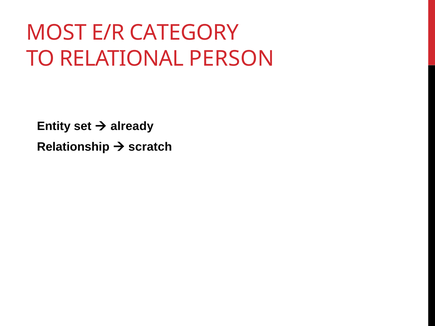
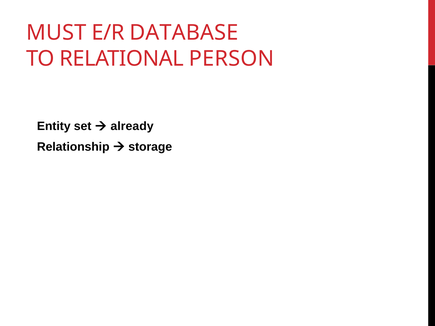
MOST: MOST -> MUST (56, 33)
CATEGORY: CATEGORY -> DATABASE (184, 33)
scratch: scratch -> storage (150, 147)
